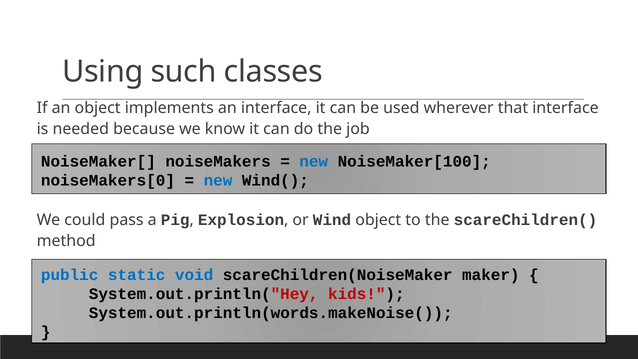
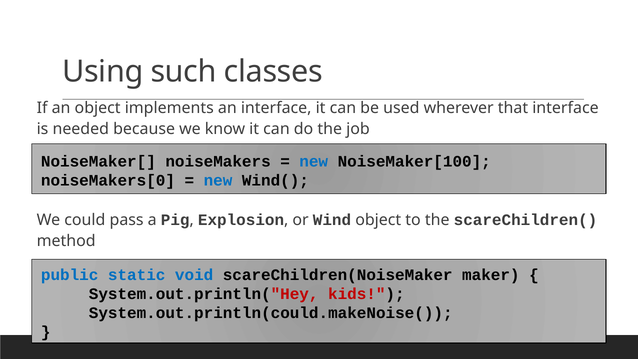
System.out.println(words.makeNoise(: System.out.println(words.makeNoise( -> System.out.println(could.makeNoise( (271, 313)
